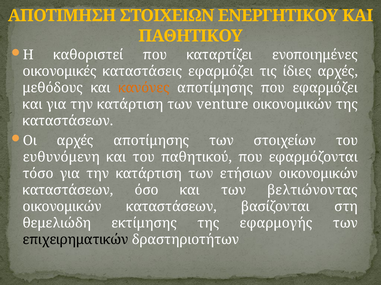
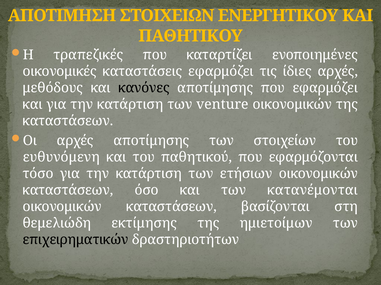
καθοριστεί: καθοριστεί -> τραπεζικές (88, 55)
κανόνες colour: orange -> black (144, 88)
βελτιώνοντας: βελτιώνοντας -> κατανέμονται (313, 191)
εφαρμογής: εφαρμογής -> ημιετοίμων (276, 224)
